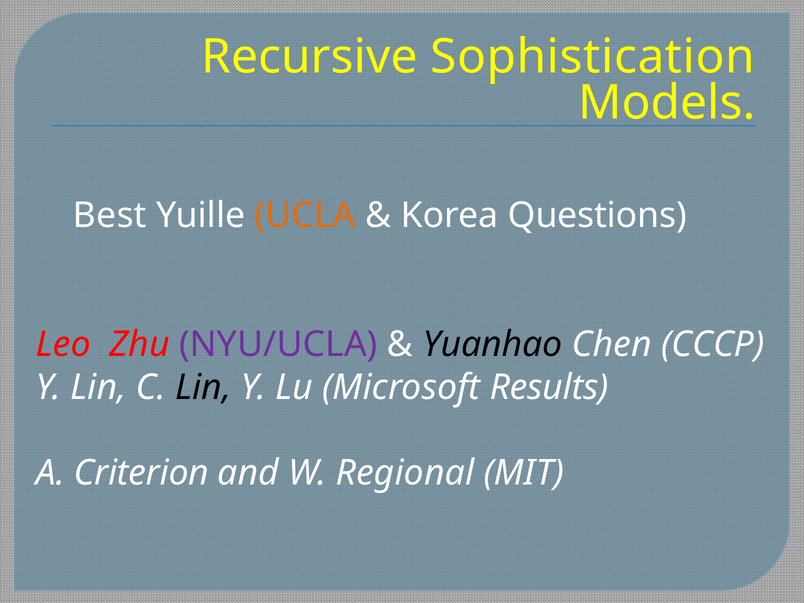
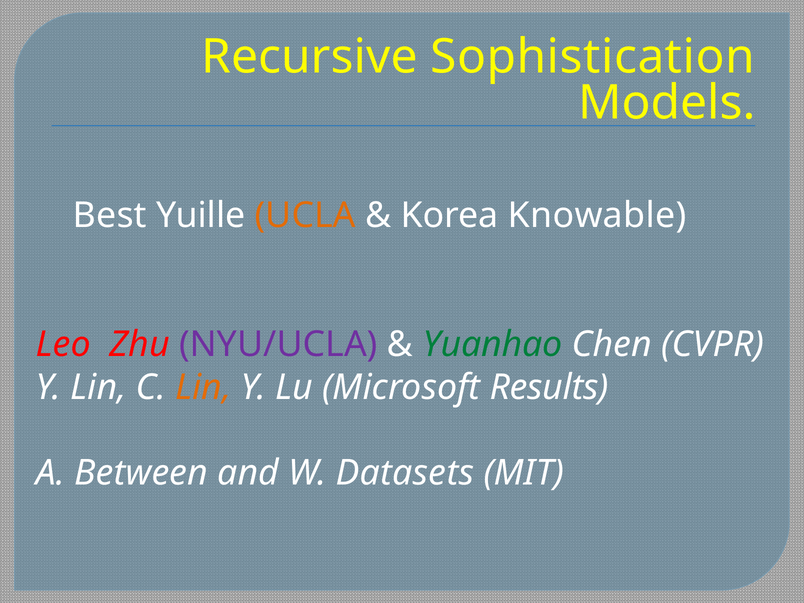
Questions: Questions -> Knowable (597, 216)
Yuanhao colour: black -> green (493, 344)
CCCP: CCCP -> CVPR (713, 344)
Lin colour: black -> orange (203, 387)
Criterion: Criterion -> Between (141, 473)
Regional: Regional -> Datasets (405, 473)
